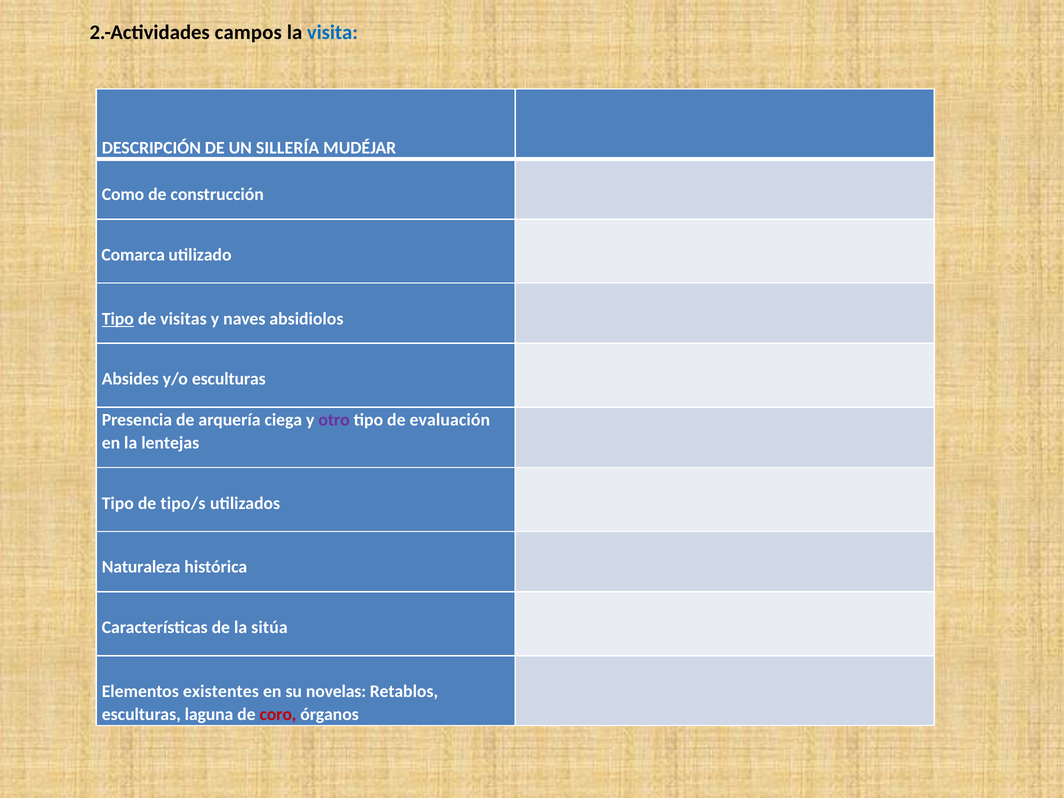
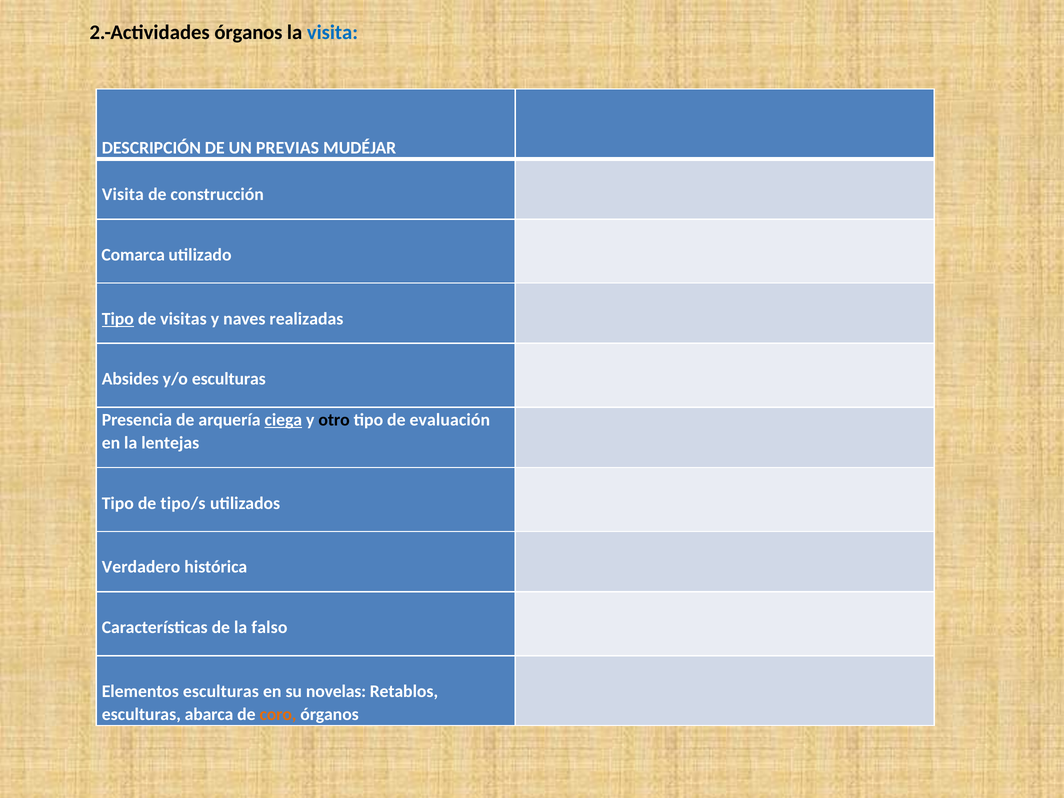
2.-Actividades campos: campos -> órganos (248, 33)
SILLERÍA: SILLERÍA -> PREVIAS (288, 148)
Como: Como -> Visita (123, 194)
absidiolos: absidiolos -> realizadas (306, 319)
ciega underline: none -> present (283, 420)
otro colour: purple -> black (334, 420)
Naturaleza: Naturaleza -> Verdadero (141, 567)
sitúa: sitúa -> falso (269, 627)
Elementos existentes: existentes -> esculturas (221, 691)
laguna: laguna -> abarca (209, 714)
coro colour: red -> orange (278, 714)
